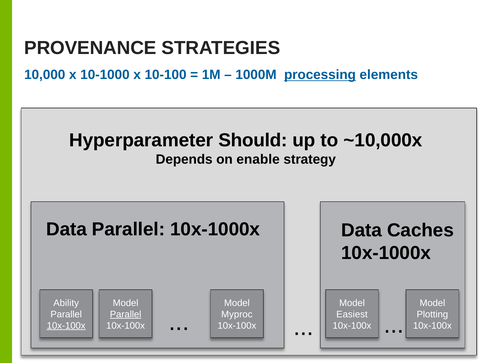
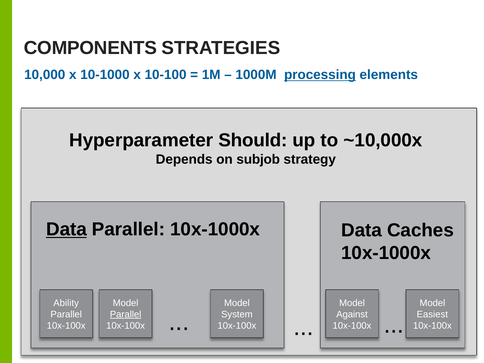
PROVENANCE: PROVENANCE -> COMPONENTS (90, 48)
enable: enable -> subjob (258, 159)
Data underline: none -> present (66, 229)
Myproc: Myproc -> System (237, 314)
Easiest: Easiest -> Against (352, 314)
Plotting: Plotting -> Easiest (432, 314)
10x-100x underline: present -> none (66, 326)
